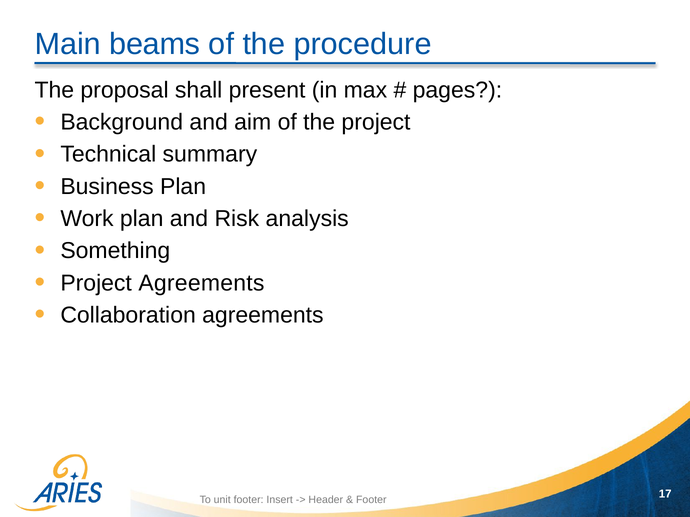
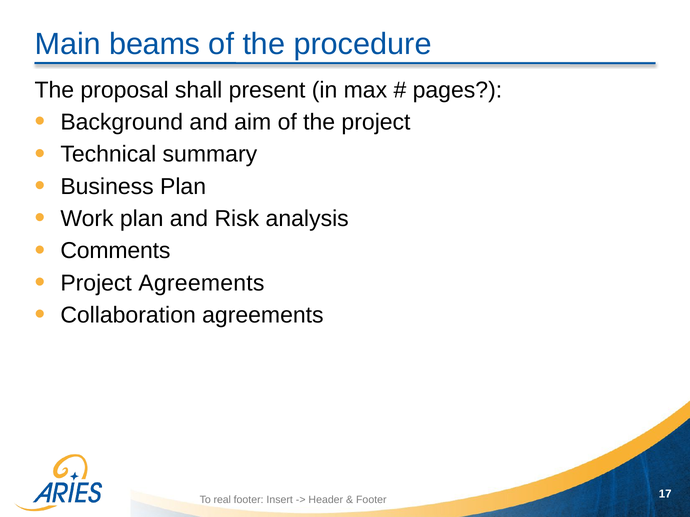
Something: Something -> Comments (115, 251)
unit: unit -> real (222, 500)
